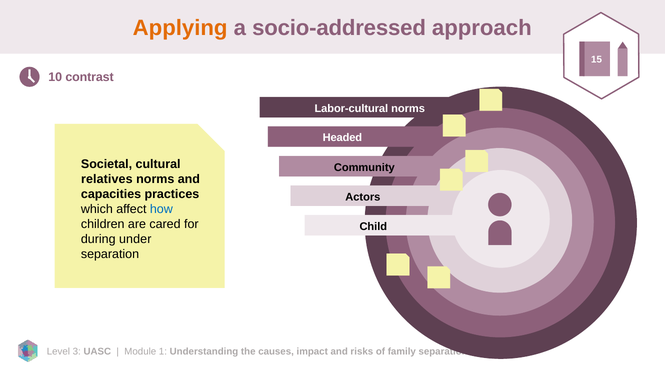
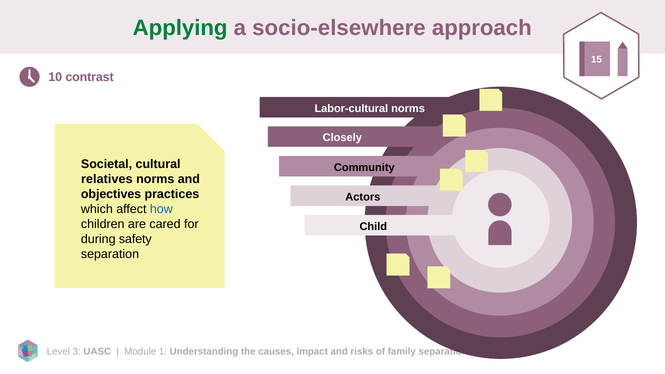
Applying colour: orange -> green (180, 28)
socio-addressed: socio-addressed -> socio-elsewhere (339, 28)
Headed: Headed -> Closely (342, 138)
capacities: capacities -> objectives (111, 194)
under: under -> safety (135, 239)
